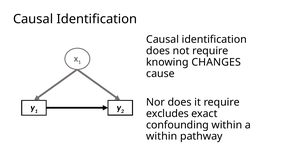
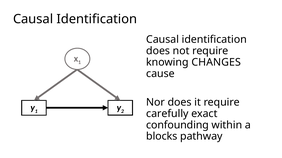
excludes: excludes -> carefully (167, 114)
within: within -> blocks (162, 137)
